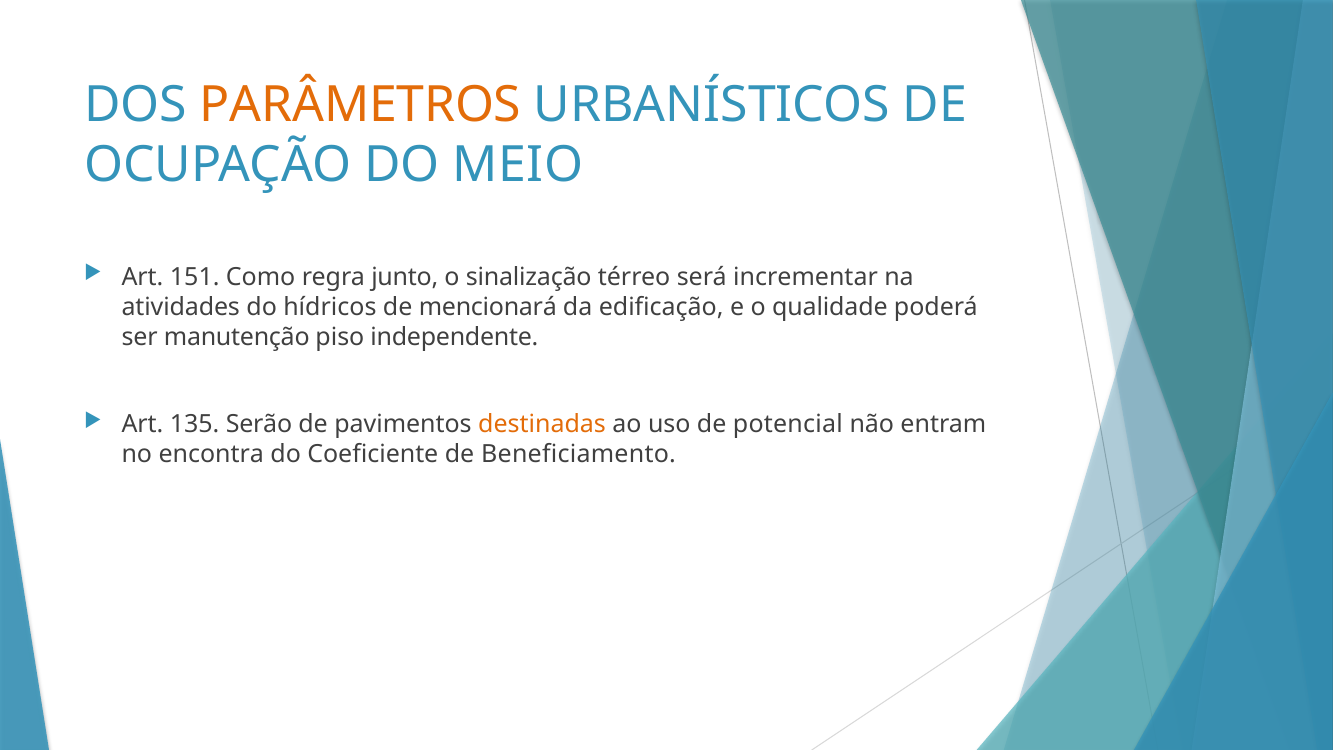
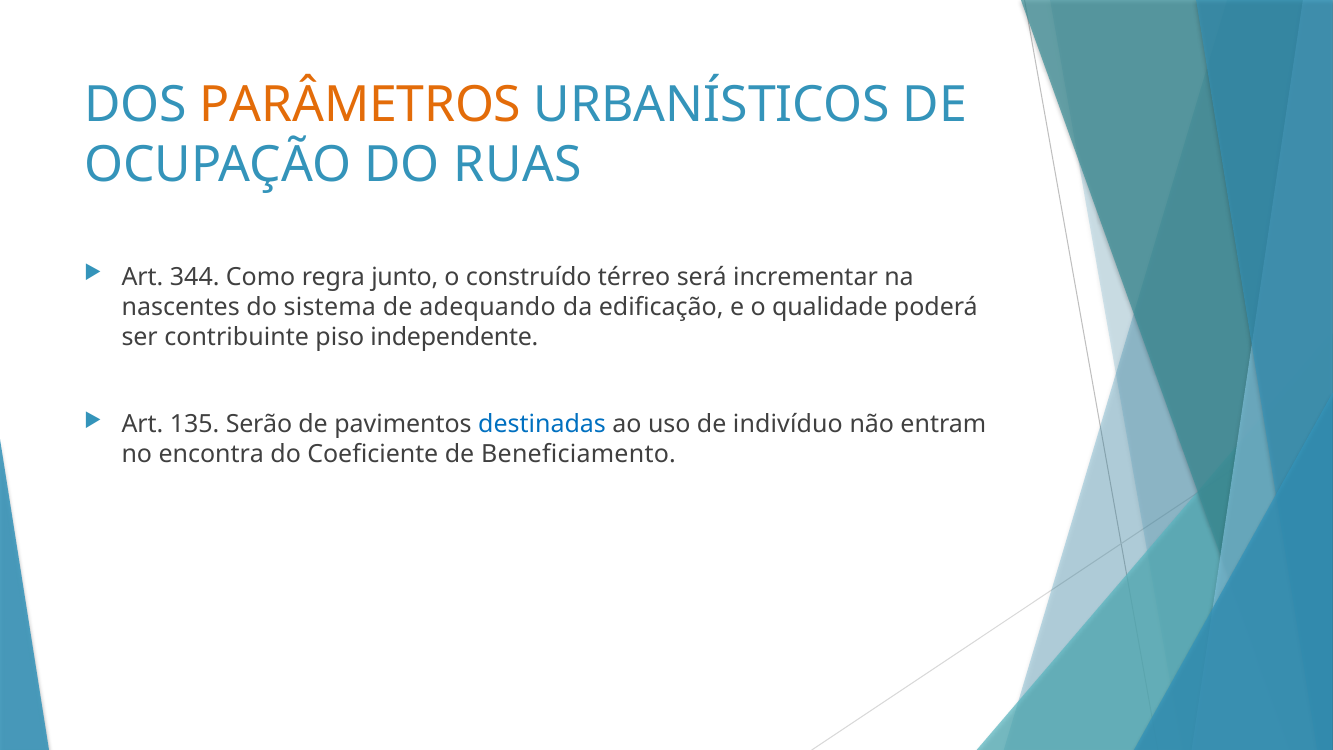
MEIO: MEIO -> RUAS (518, 165)
151: 151 -> 344 (195, 277)
sinalização: sinalização -> construído (529, 277)
atividades: atividades -> nascentes (181, 307)
hídricos: hídricos -> sistema (330, 307)
mencionará: mencionará -> adequando (488, 307)
manutenção: manutenção -> contribuinte (237, 337)
destinadas colour: orange -> blue (542, 424)
potencial: potencial -> indivíduo (788, 424)
